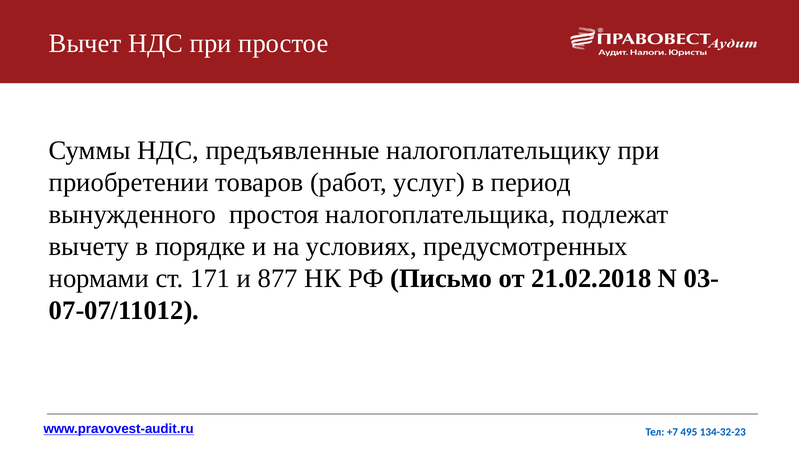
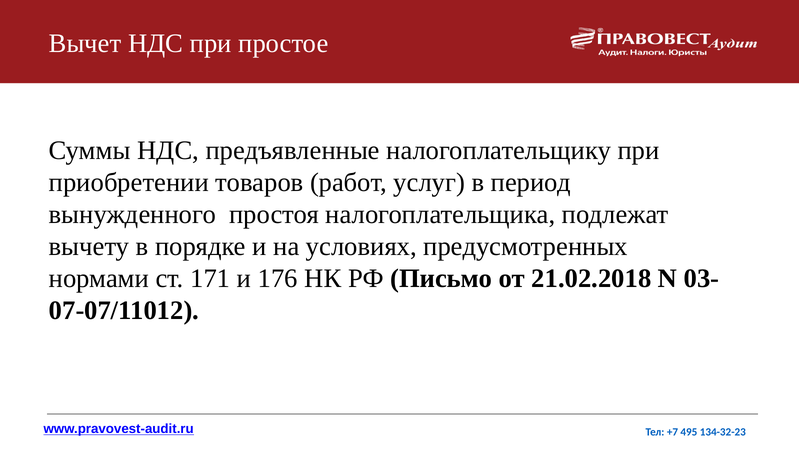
877: 877 -> 176 (278, 278)
